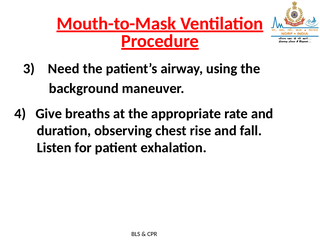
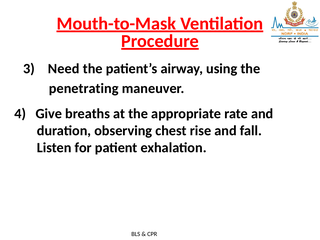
background: background -> penetrating (84, 89)
